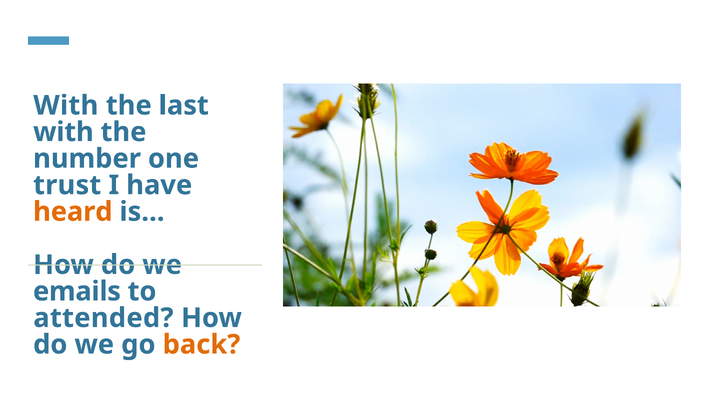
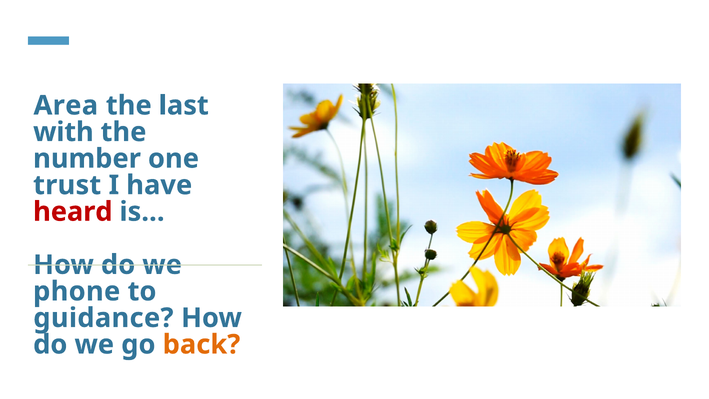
With: With -> Area (66, 105)
heard colour: orange -> red (73, 212)
emails: emails -> phone (77, 291)
attended: attended -> guidance (103, 318)
